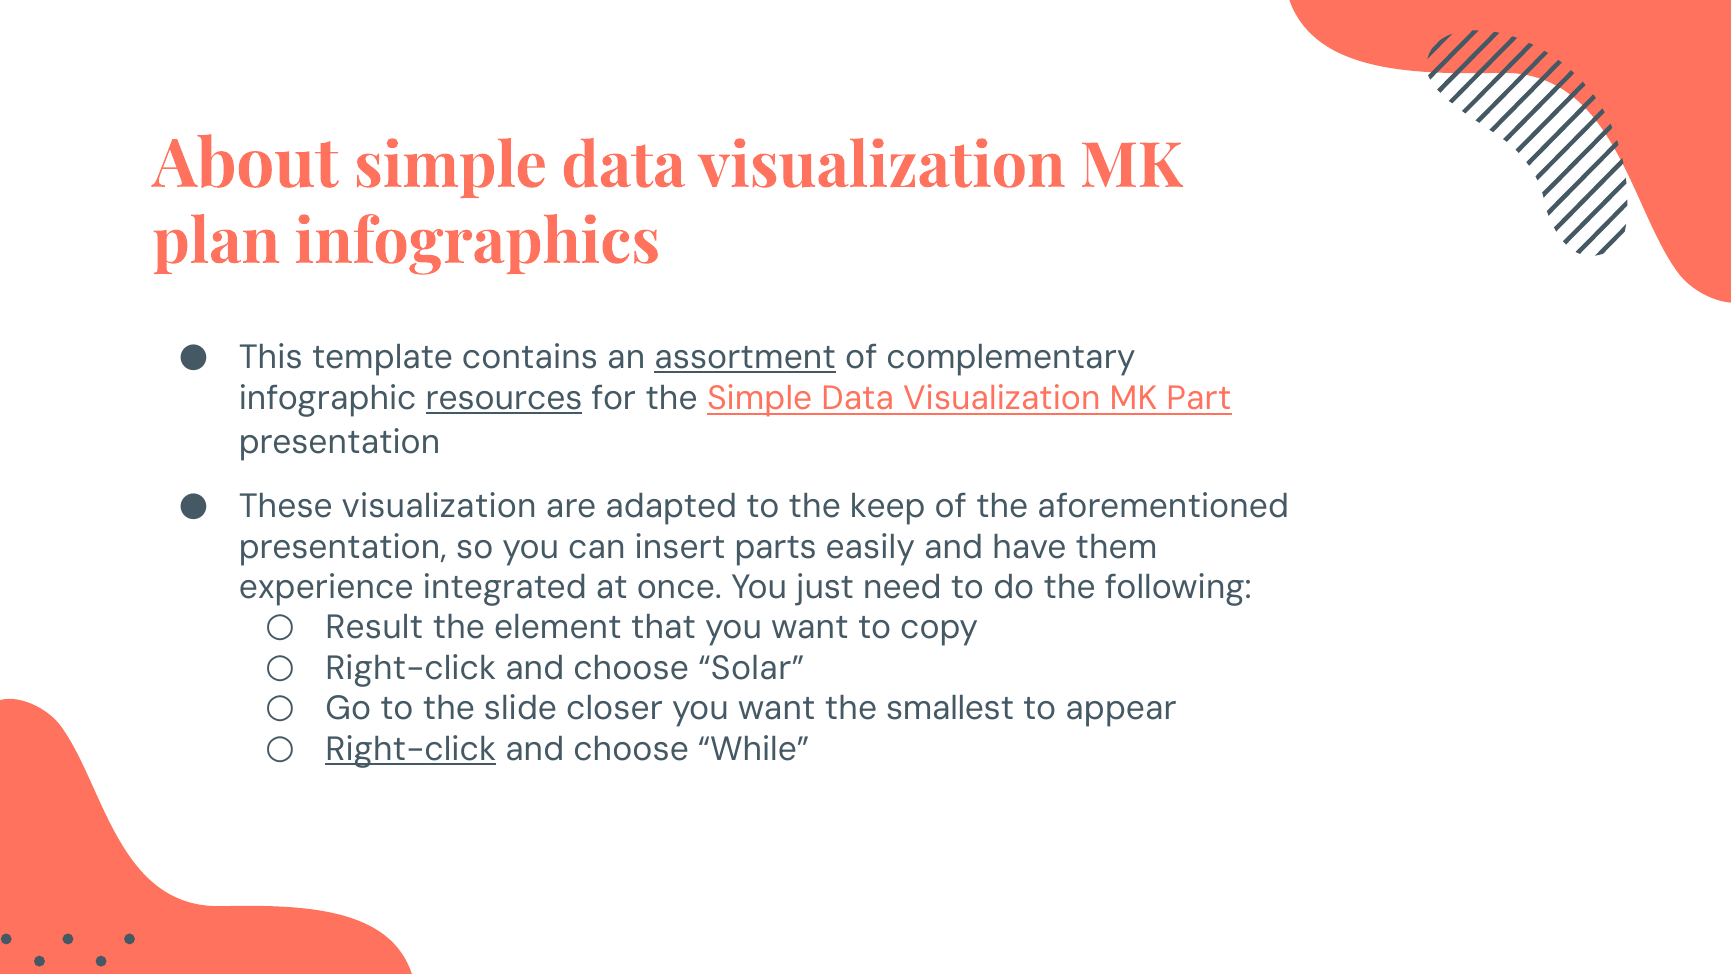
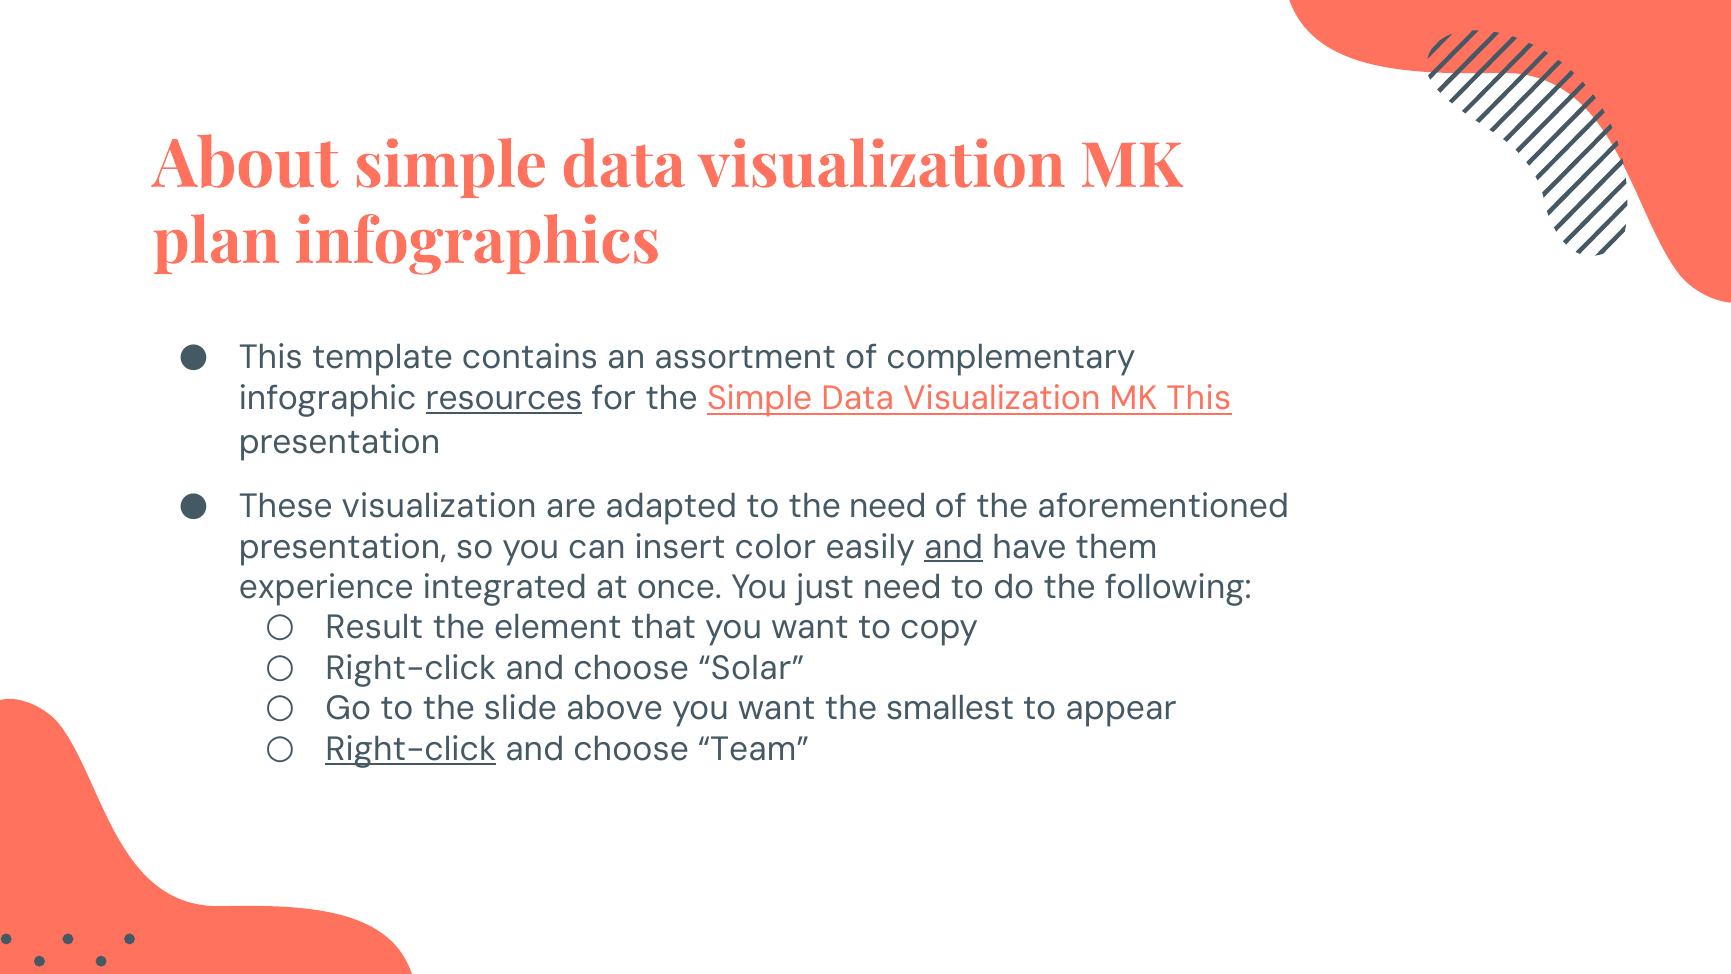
assortment underline: present -> none (745, 358)
MK Part: Part -> This (1199, 398)
the keep: keep -> need (888, 506)
parts: parts -> color (775, 547)
and underline: none -> present (954, 547)
closer: closer -> above (615, 708)
While: While -> Team (753, 749)
